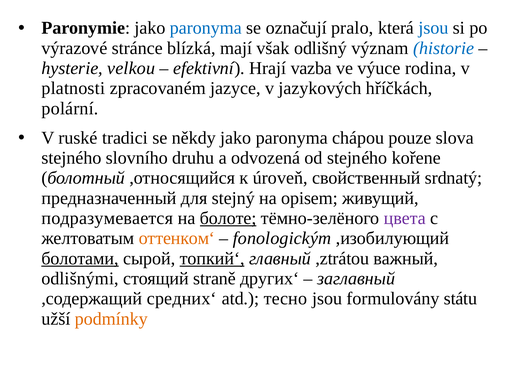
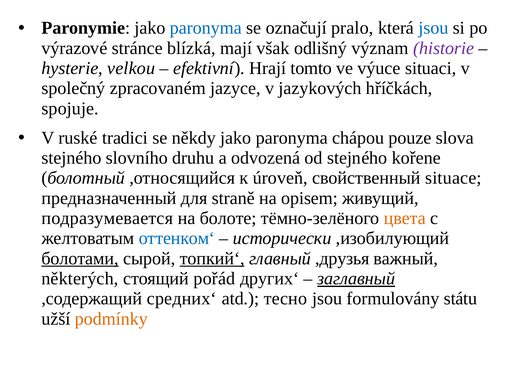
historie colour: blue -> purple (444, 48)
vazba: vazba -> tomto (311, 68)
rodina: rodina -> situaci (431, 68)
platnosti: platnosti -> společný (73, 88)
polární: polární -> spojuje (70, 109)
srdnatý: srdnatý -> situace (453, 178)
stejný: stejný -> straně (233, 198)
болоте underline: present -> none (228, 218)
цвета colour: purple -> orange (405, 218)
оттенком‘ colour: orange -> blue (177, 238)
fonologickým: fonologickým -> исторически (282, 238)
,ztrátou: ,ztrátou -> ,друзья (342, 259)
odlišnými: odlišnými -> některých (80, 279)
straně: straně -> pořád (214, 279)
заглавный underline: none -> present (356, 279)
